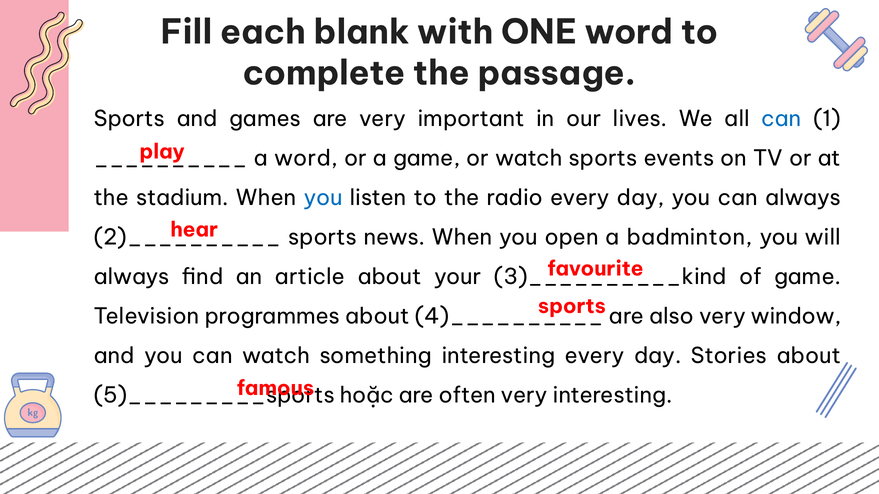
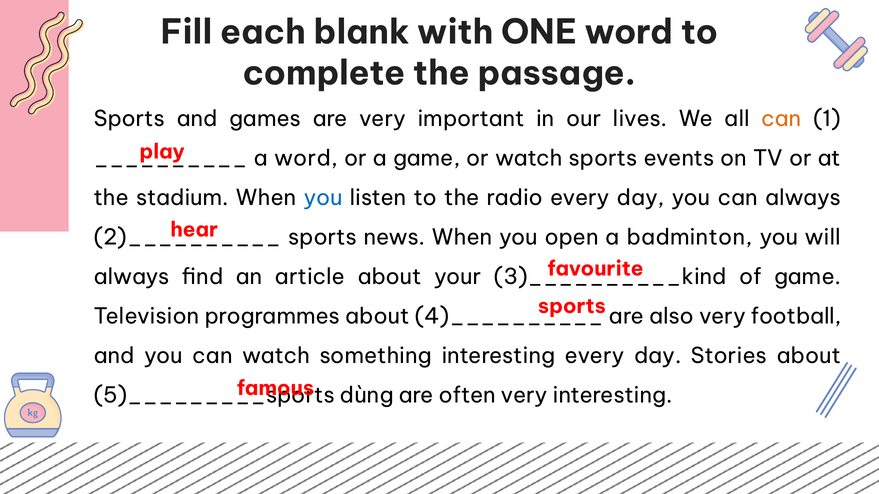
can colour: blue -> orange (782, 119)
window: window -> football (796, 317)
hoặc: hoặc -> dùng (367, 396)
